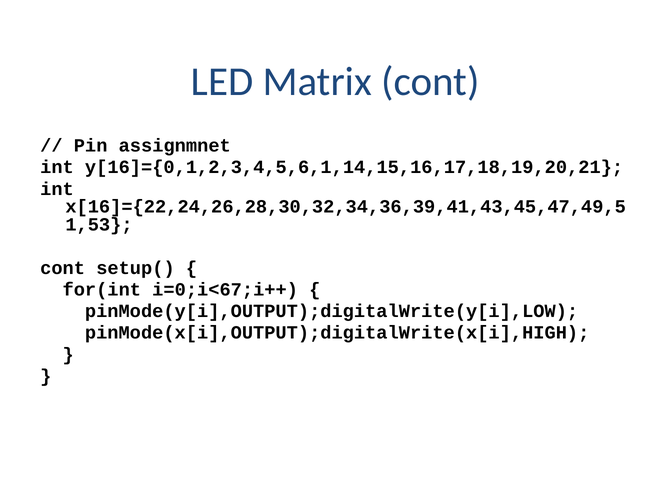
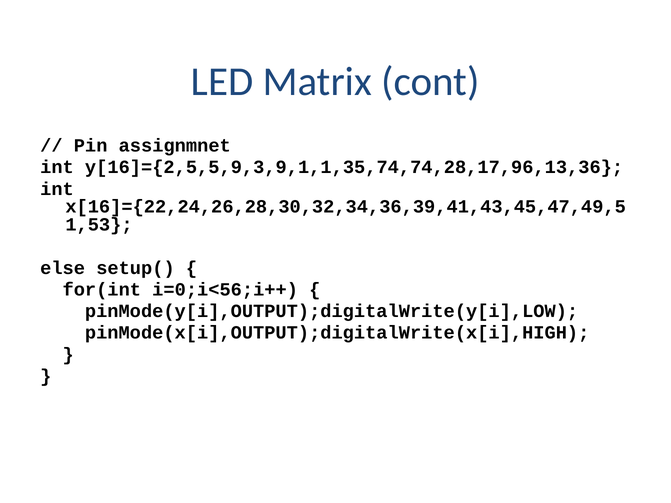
y[16]={0,1,2,3,4,5,6,1,14,15,16,17,18,19,20,21: y[16]={0,1,2,3,4,5,6,1,14,15,16,17,18,19,20,21 -> y[16]={2,5,5,9,3,9,1,1,35,74,74,28,17,96,13,36 (354, 167)
cont: cont -> else (63, 268)
i=0;i<67;i++: i=0;i<67;i++ -> i=0;i<56;i++ (225, 290)
